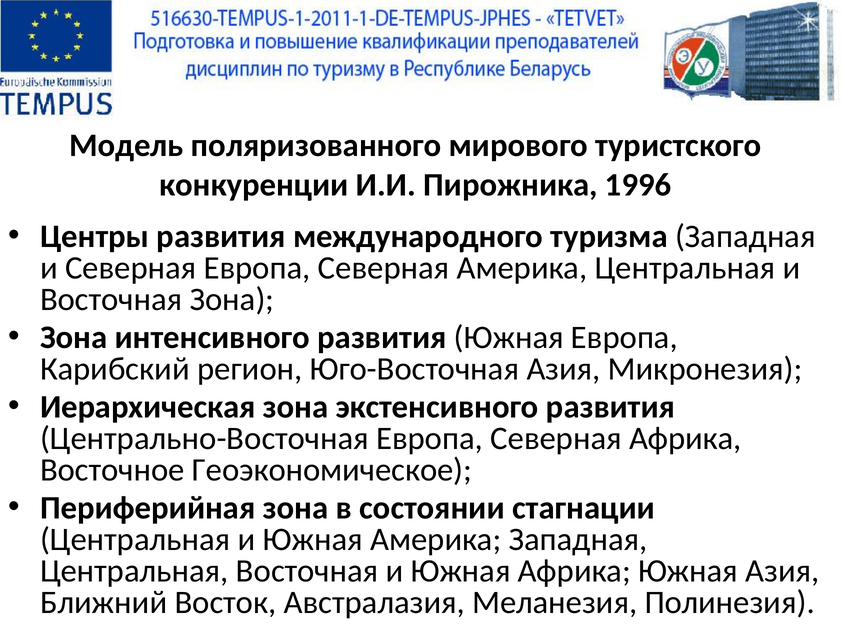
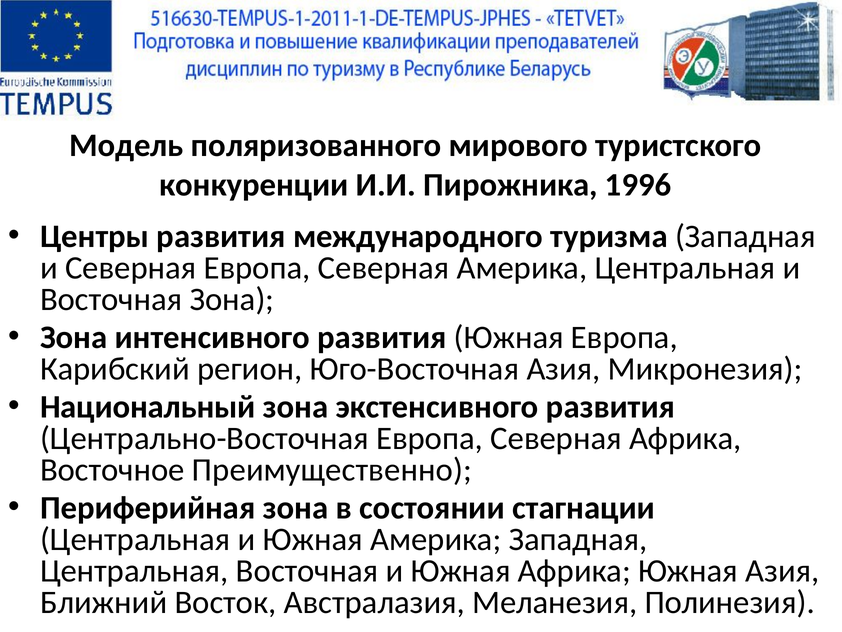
Иерархическая: Иерархическая -> Национальный (148, 407)
Геоэкономическое: Геоэкономическое -> Преимущественно (332, 470)
